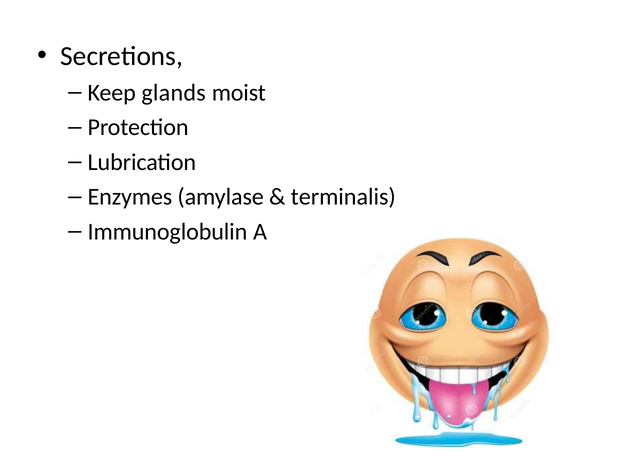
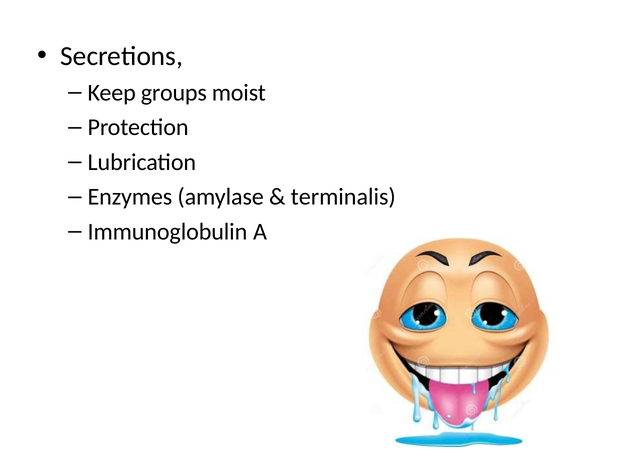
glands: glands -> groups (174, 93)
